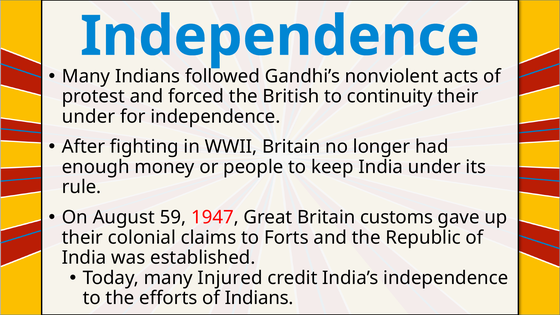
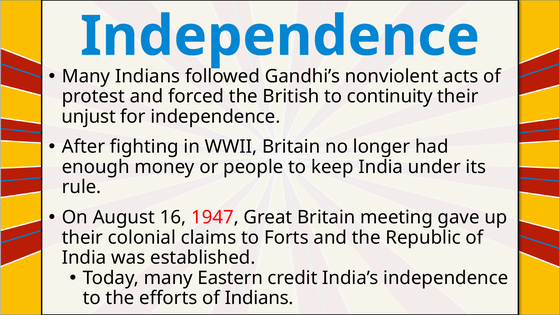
under: under -> unjust (89, 117)
59: 59 -> 16 (173, 217)
customs: customs -> meeting (397, 217)
Injured: Injured -> Eastern (230, 278)
